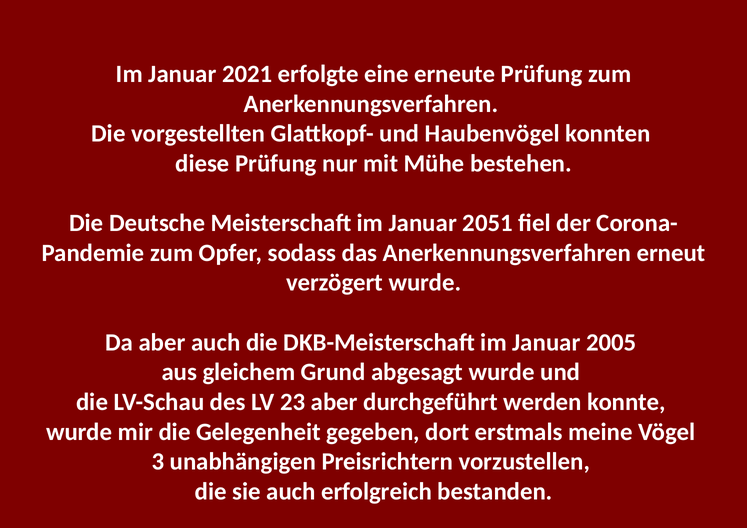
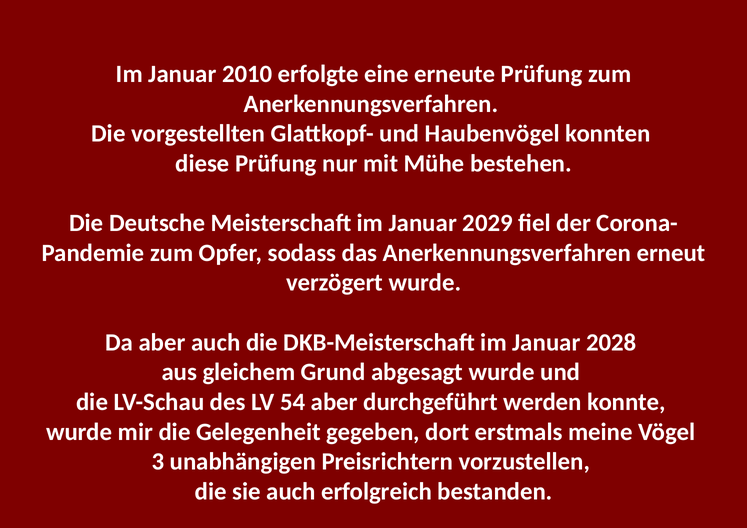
2021: 2021 -> 2010 (247, 74)
2051: 2051 -> 2029 (488, 223)
2005: 2005 -> 2028 (611, 343)
23: 23 -> 54 (293, 402)
